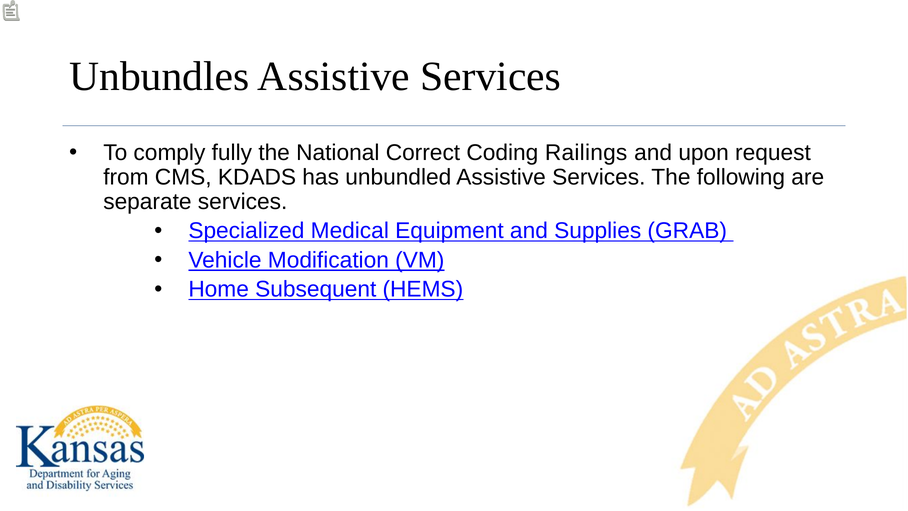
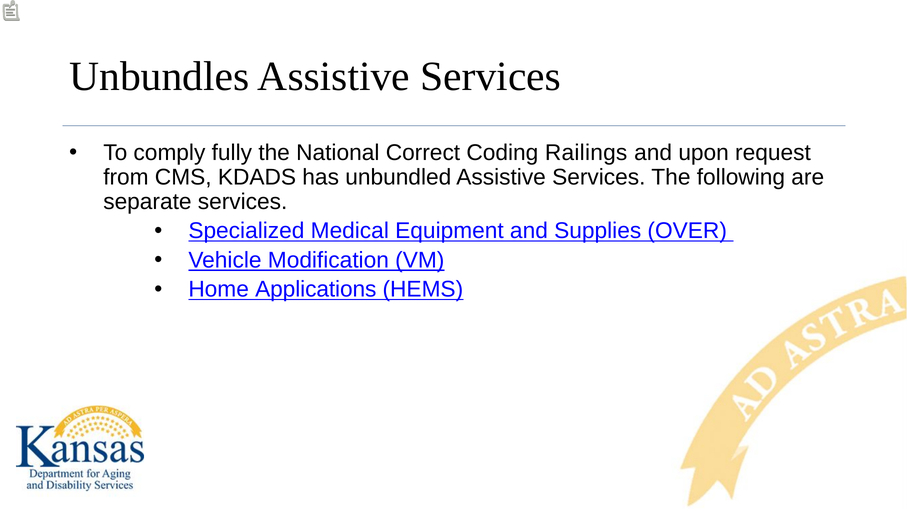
GRAB: GRAB -> OVER (687, 231)
Subsequent: Subsequent -> Applications (316, 289)
